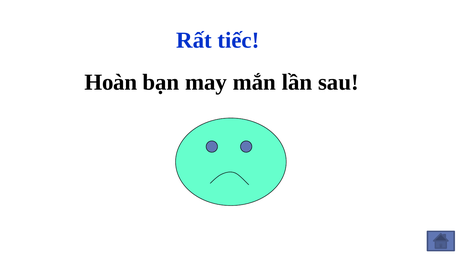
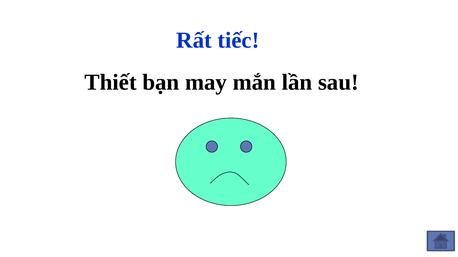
Hoàn: Hoàn -> Thiết (111, 82)
